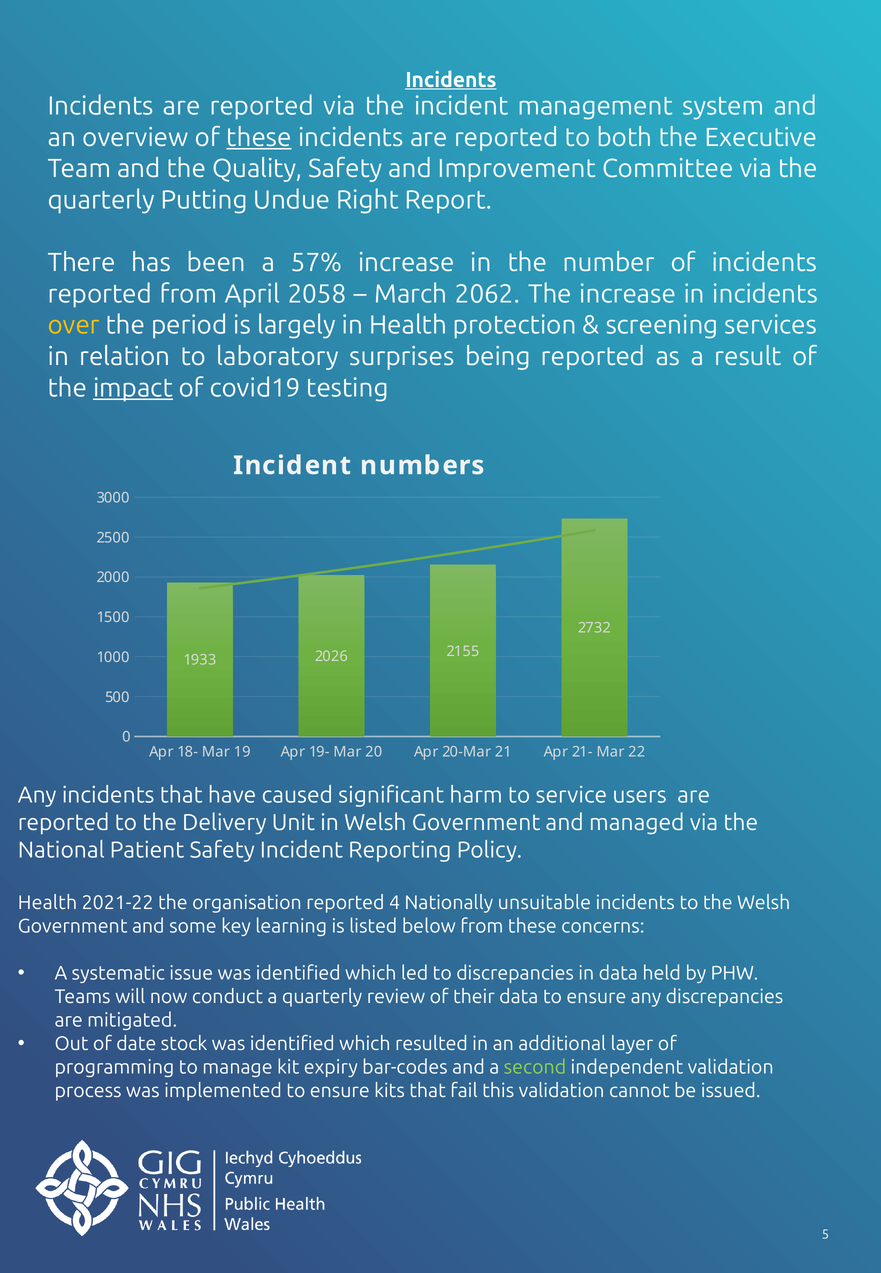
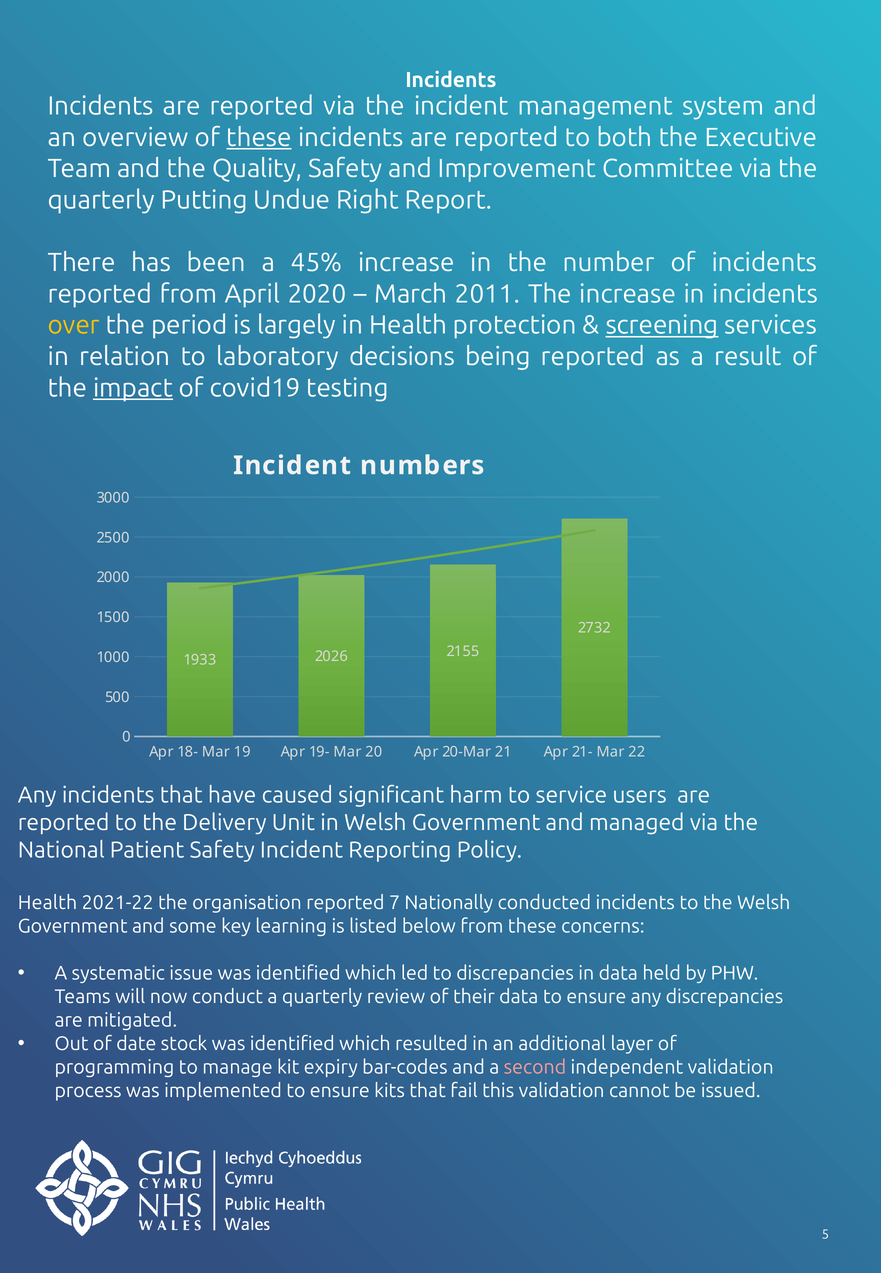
Incidents underline: present -> none (451, 80)
57%: 57% -> 45% (317, 263)
2058: 2058 -> 2020 (317, 294)
2062: 2062 -> 2011 (488, 294)
screening underline: none -> present (662, 325)
surprises: surprises -> decisions (402, 357)
4: 4 -> 7 (395, 903)
unsuitable: unsuitable -> conducted (544, 903)
second colour: light green -> pink (535, 1067)
